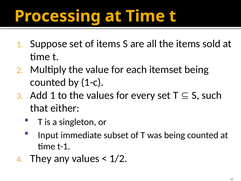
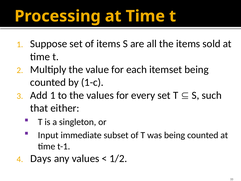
They: They -> Days (41, 158)
